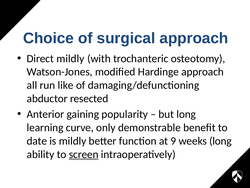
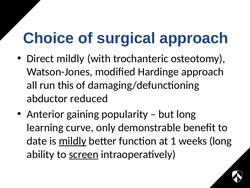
like: like -> this (66, 85)
resected: resected -> reduced (89, 98)
mildly underline: none -> present (73, 141)
9: 9 -> 1 (173, 141)
